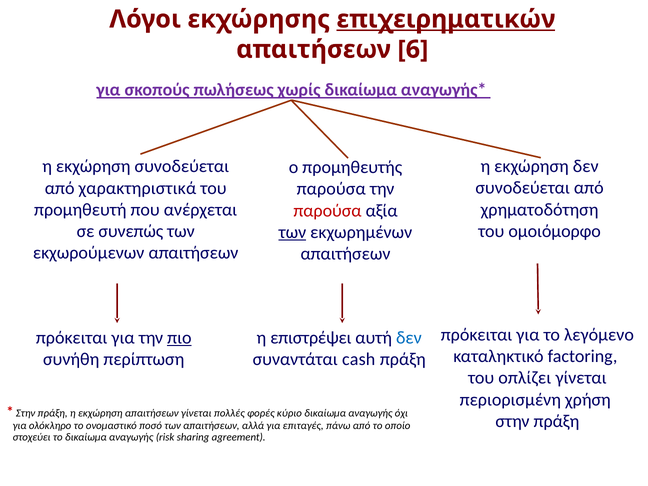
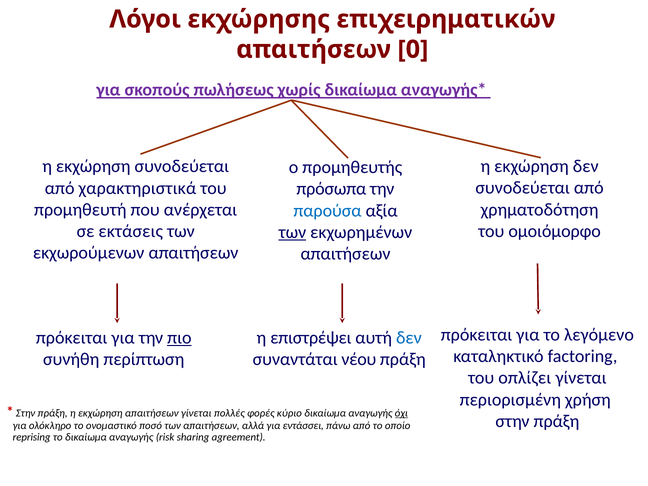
επιχειρηματικών underline: present -> none (446, 19)
6: 6 -> 0 (413, 49)
παρούσα: παρούσα -> πρόσωπα (331, 189)
παρούσα colour: red -> blue (327, 211)
συνεπώς: συνεπώς -> εκτάσεις (131, 231)
cash: cash -> νέου (359, 359)
όχι underline: none -> present (401, 413)
επιταγές: επιταγές -> εντάσσει (303, 426)
στοχεύει: στοχεύει -> reprising (32, 437)
